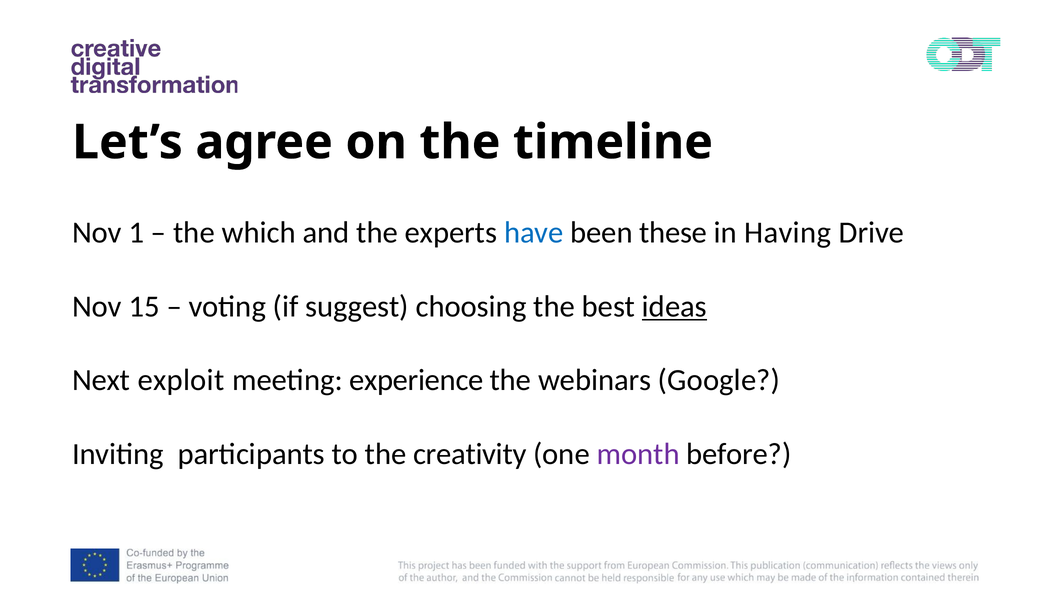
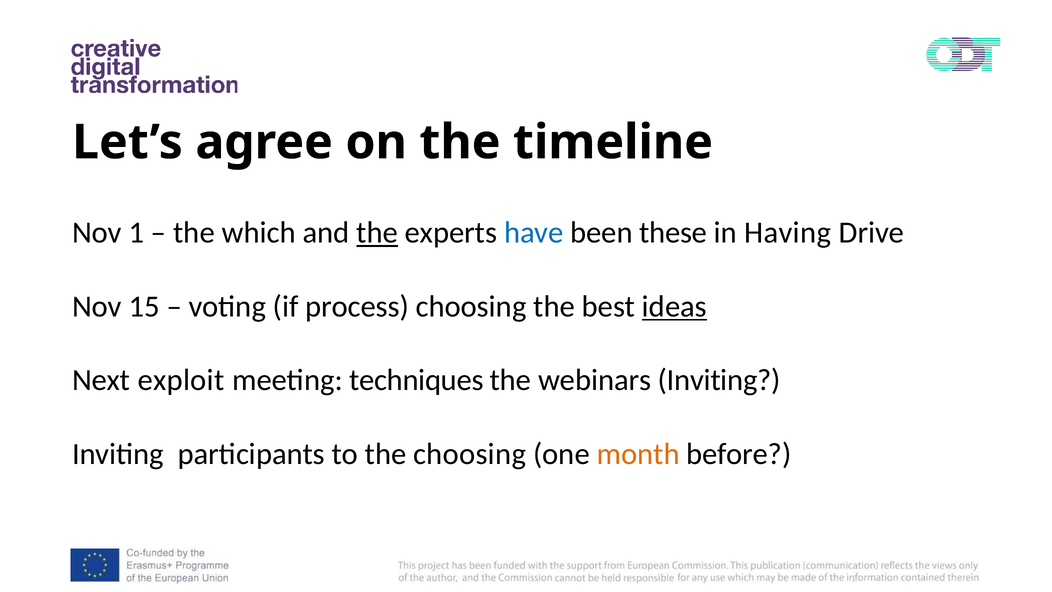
the underline: none -> present (377, 233)
suggest: suggest -> process (357, 306)
experience: experience -> techniques (416, 380)
webinars Google: Google -> Inviting (719, 380)
the creativity: creativity -> choosing (470, 454)
month colour: purple -> orange (638, 454)
